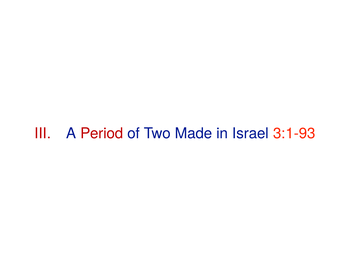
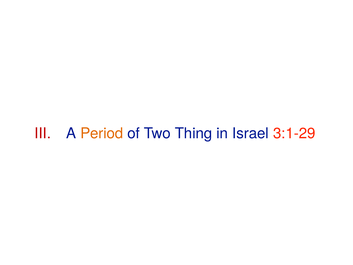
Period colour: red -> orange (102, 133)
Made: Made -> Thing (194, 133)
3:1-93: 3:1-93 -> 3:1-29 (294, 133)
